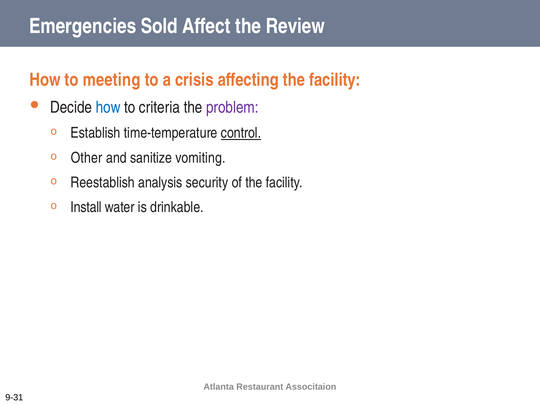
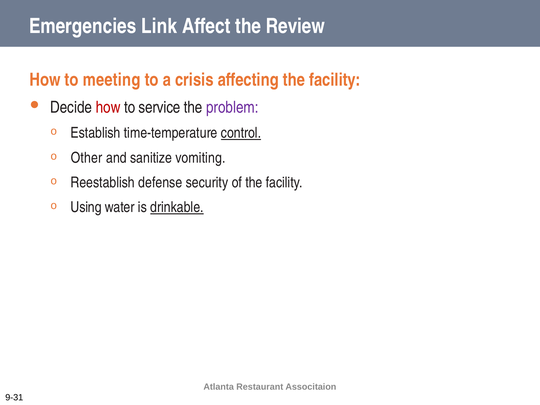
Sold: Sold -> Link (159, 26)
how colour: blue -> red (108, 107)
criteria: criteria -> service (160, 107)
analysis: analysis -> defense (160, 183)
Install: Install -> Using (86, 207)
drinkable underline: none -> present (177, 207)
